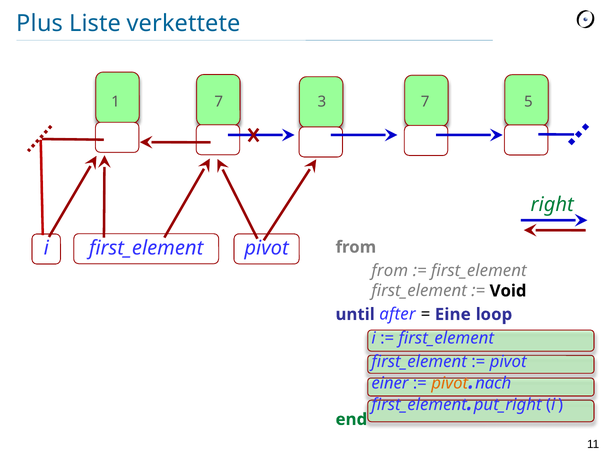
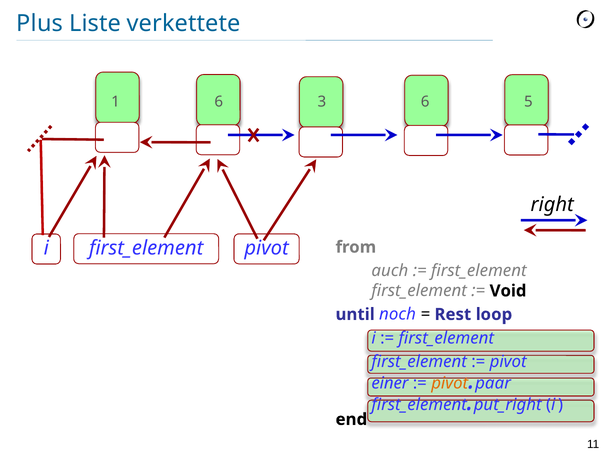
1 7: 7 -> 6 (219, 102)
3 7: 7 -> 6 (425, 102)
right colour: green -> black (552, 205)
from: from -> auch (390, 271)
after: after -> noch (398, 314)
Eine: Eine -> Rest (453, 314)
nach: nach -> paar (493, 383)
end colour: green -> black (351, 419)
